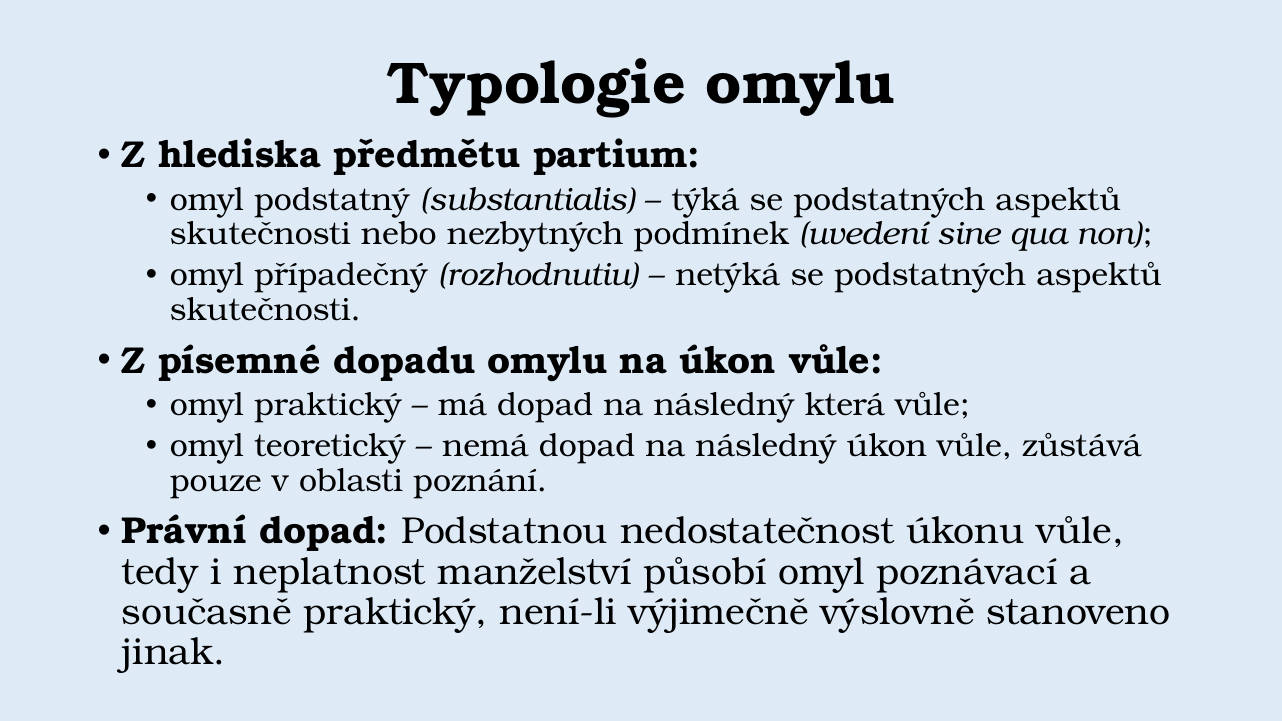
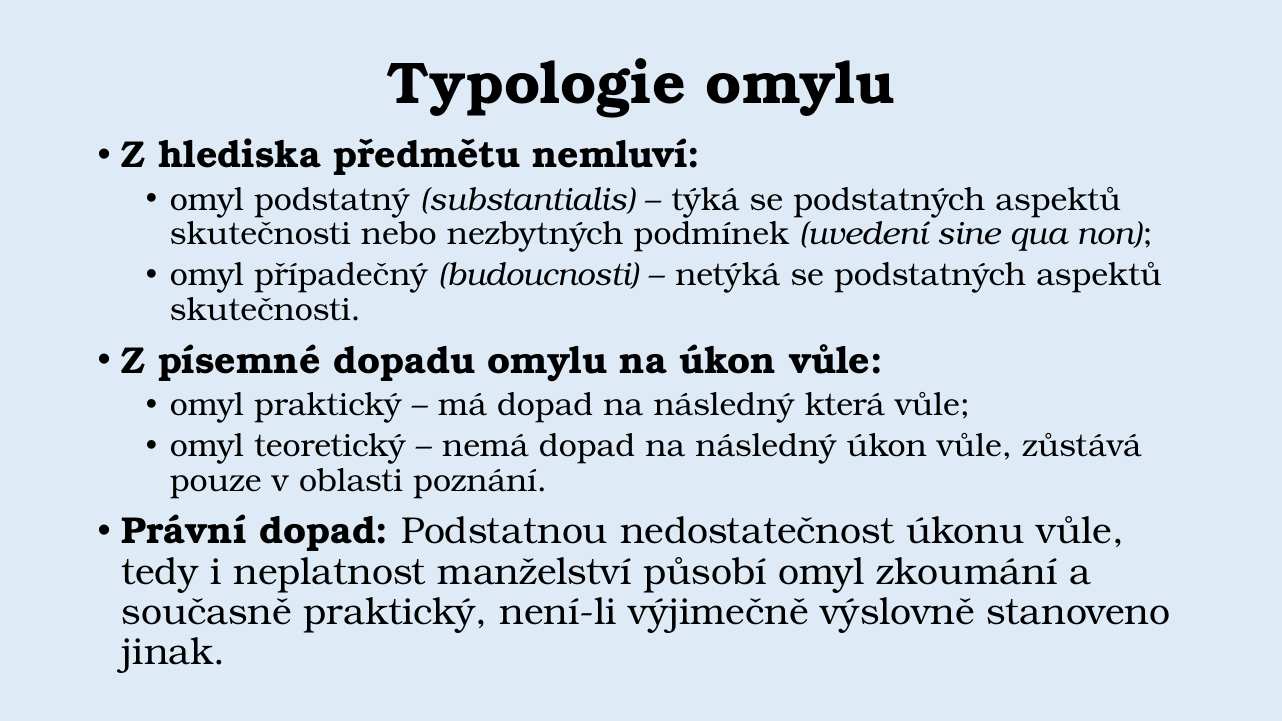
partium: partium -> nemluví (617, 155)
rozhodnutiu: rozhodnutiu -> budoucnosti (539, 275)
poznávací: poznávací -> zkoumání (967, 572)
